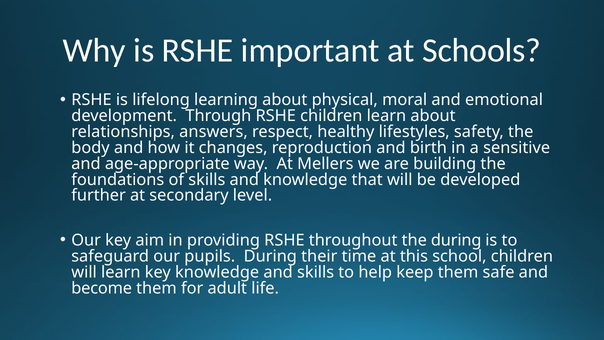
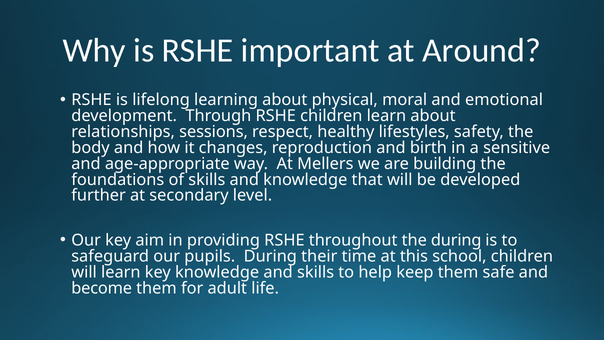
Schools: Schools -> Around (482, 51)
answers: answers -> sessions (214, 132)
